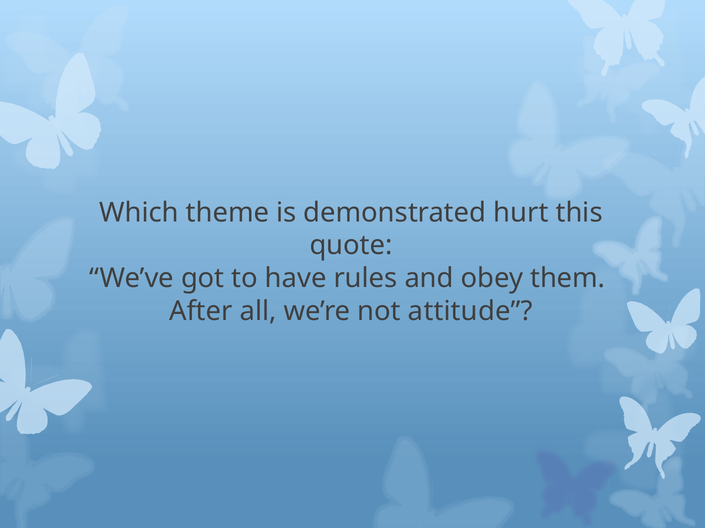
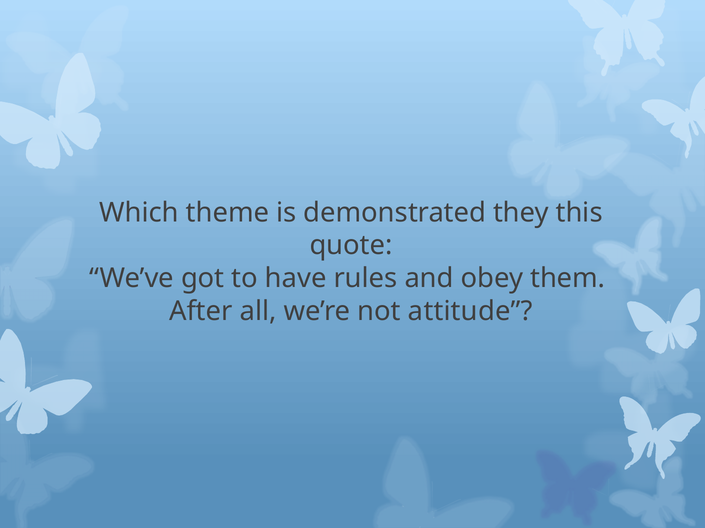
hurt: hurt -> they (521, 213)
